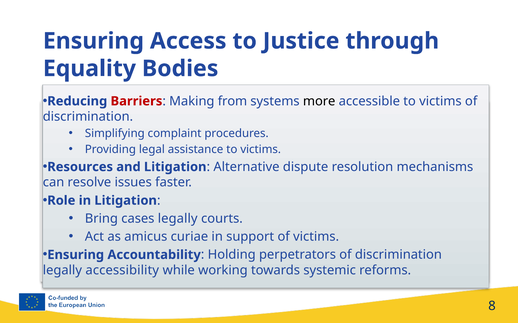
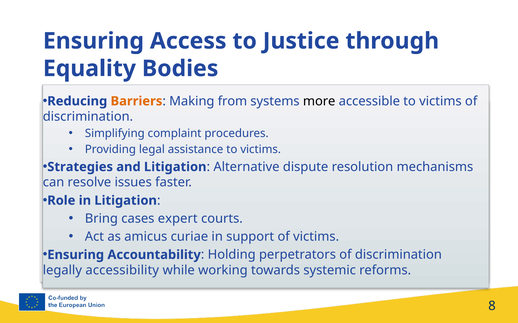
Barriers colour: red -> orange (136, 101)
Resources: Resources -> Strategies (80, 167)
cases legally: legally -> expert (178, 219)
